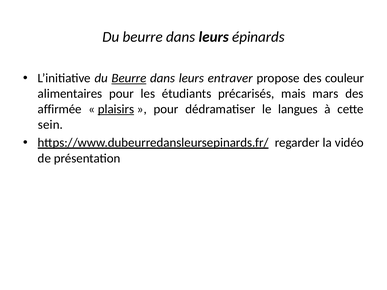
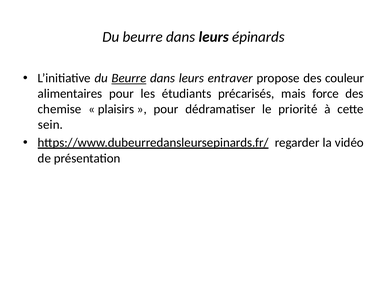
mars: mars -> force (326, 94)
affirmée: affirmée -> chemise (60, 109)
plaisirs underline: present -> none (116, 109)
langues: langues -> priorité (298, 109)
